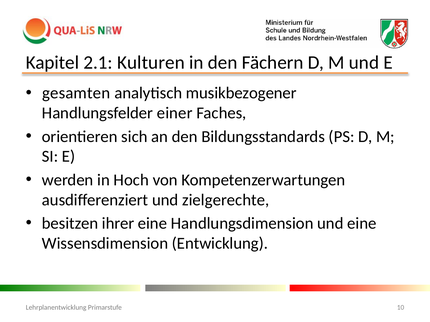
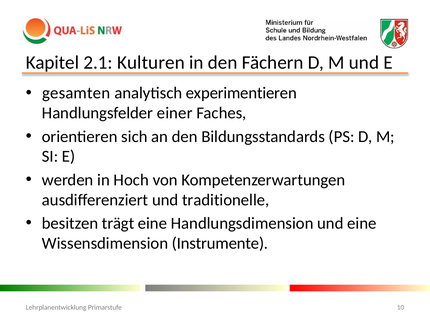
musikbezogener: musikbezogener -> experimentieren (241, 93)
zielgerechte: zielgerechte -> traditionelle (226, 200)
ihrer: ihrer -> trägt (118, 224)
Entwicklung: Entwicklung -> Instrumente (220, 244)
